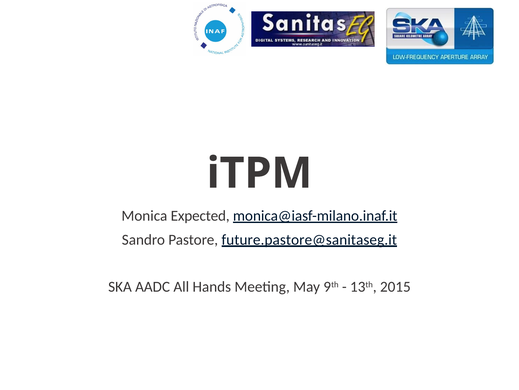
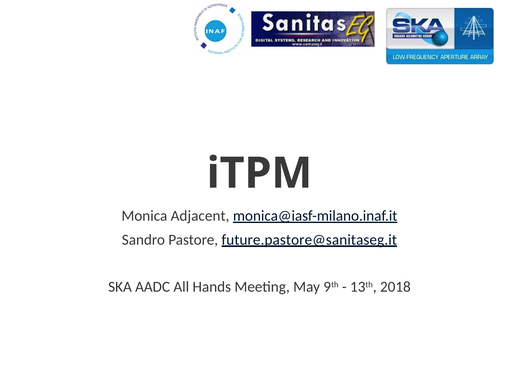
Expected: Expected -> Adjacent (200, 215)
2015: 2015 -> 2018 (395, 286)
